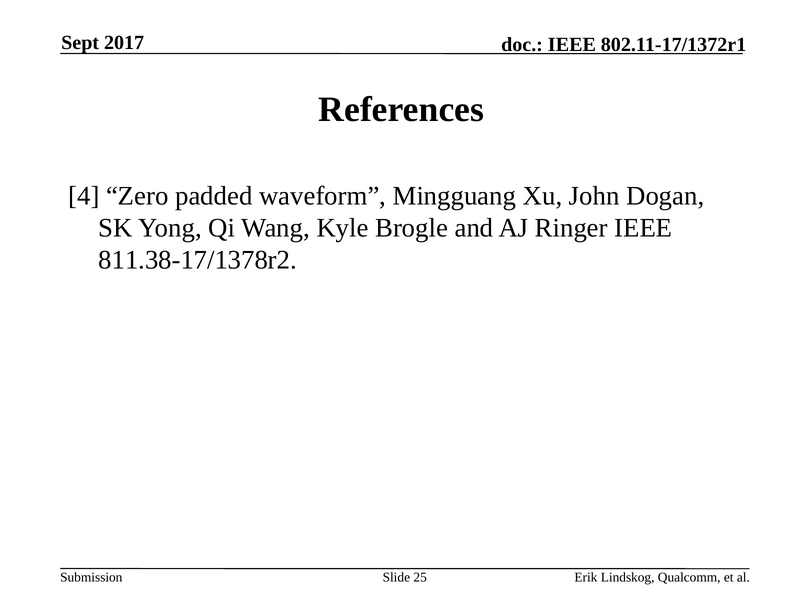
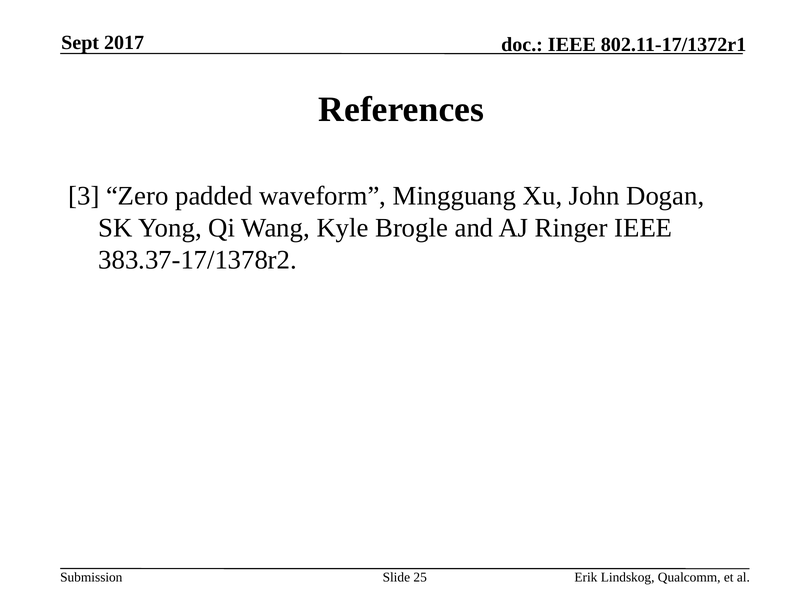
4: 4 -> 3 (84, 196)
811.38-17/1378r2: 811.38-17/1378r2 -> 383.37-17/1378r2 (198, 260)
